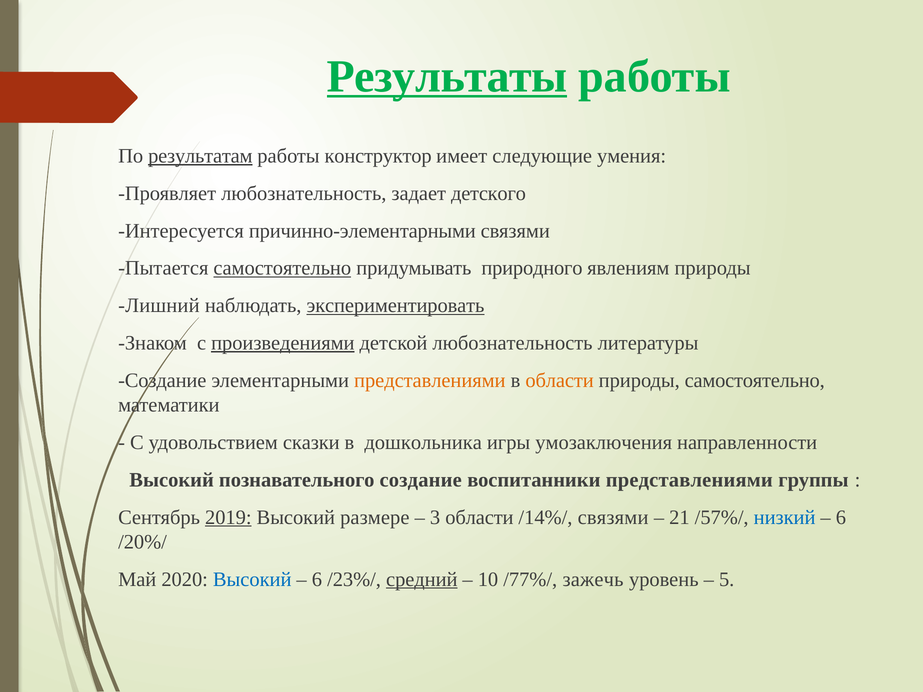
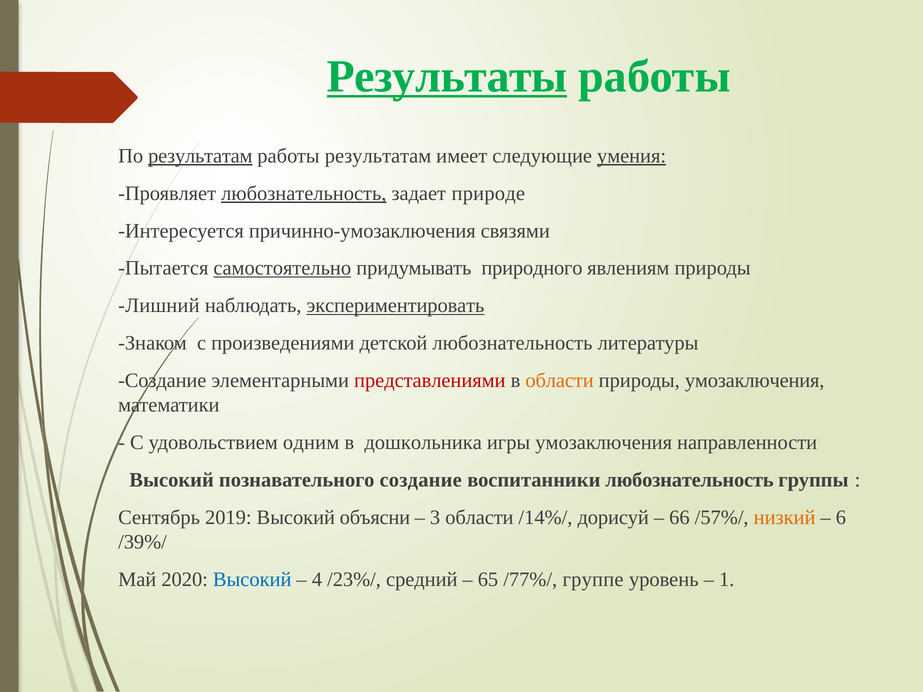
работы конструктор: конструктор -> результатам (378, 156)
умения underline: none -> present (632, 156)
любознательность underline: none -> present (304, 193)
детского: детского -> природе (488, 193)
причинно-элементарными: причинно-элементарными -> причинно-умозаключения (362, 231)
произведениями underline: present -> none (283, 343)
представлениями colour: orange -> red (430, 381)
природы самостоятельно: самостоятельно -> умозаключения (755, 381)
сказки: сказки -> одним (311, 443)
воспитанники представлениями: представлениями -> любознательность (689, 480)
2019 underline: present -> none (228, 517)
размере: размере -> объясни (375, 517)
/14%/ связями: связями -> дорисуй (613, 517)
21: 21 -> 66 (679, 517)
низкий colour: blue -> orange (785, 517)
/20%/: /20%/ -> /39%/ (143, 542)
6: 6 -> 4 (317, 580)
средний underline: present -> none (422, 580)
10: 10 -> 65 (488, 580)
зажечь: зажечь -> группе (593, 580)
5: 5 -> 1 (727, 580)
